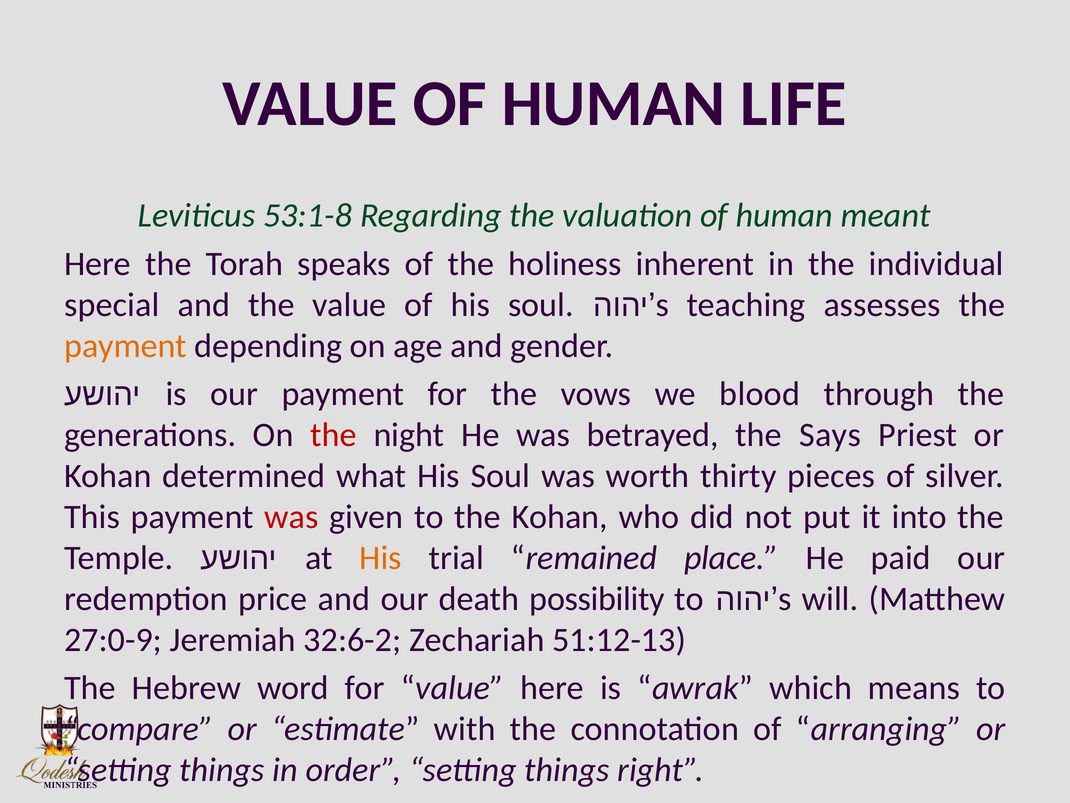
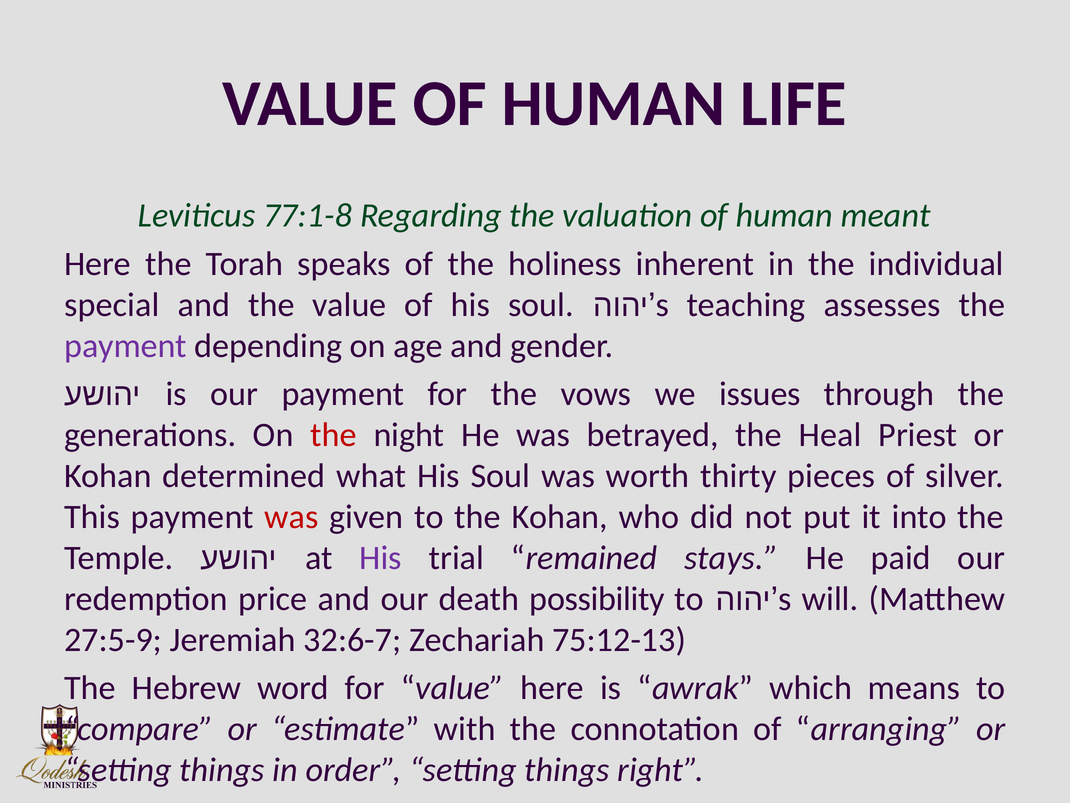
53:1-8: 53:1-8 -> 77:1-8 (307, 215)
payment colour: orange -> purple (126, 346)
blood: blood -> issues (760, 394)
Says: Says -> Heal (830, 435)
His colour: orange -> purple (381, 558)
place: place -> stays (731, 558)
27:0-9: 27:0-9 -> 27:5-9 (113, 640)
32:6-2: 32:6-2 -> 32:6-7 (352, 640)
51:12-13: 51:12-13 -> 75:12-13 (619, 640)
